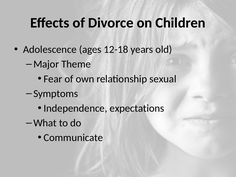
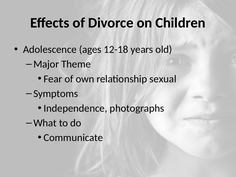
expectations: expectations -> photographs (137, 108)
